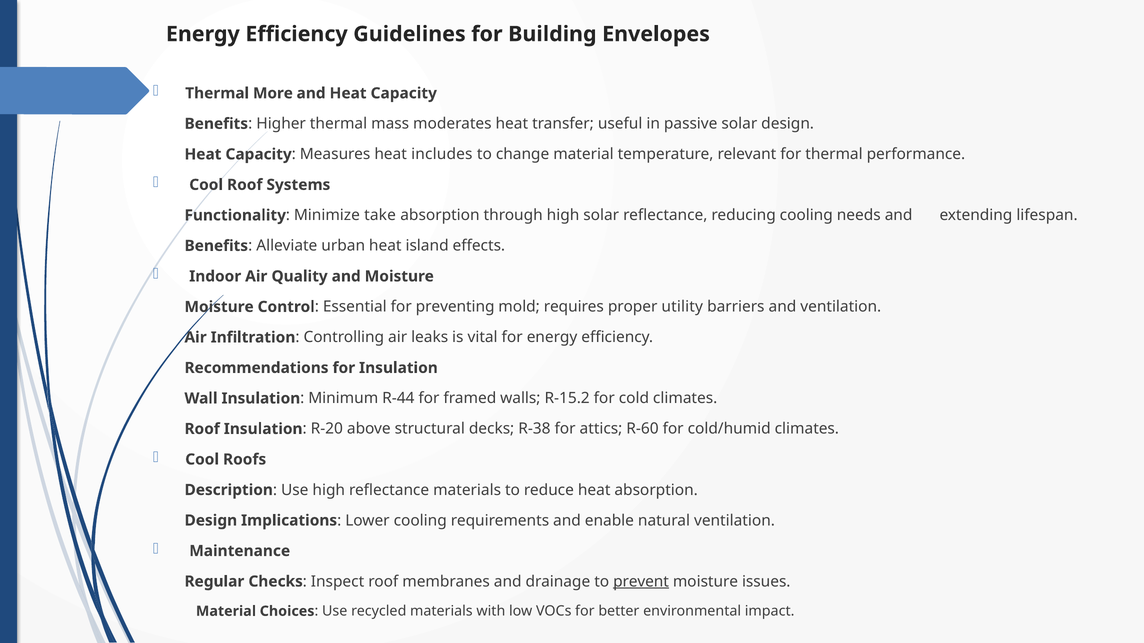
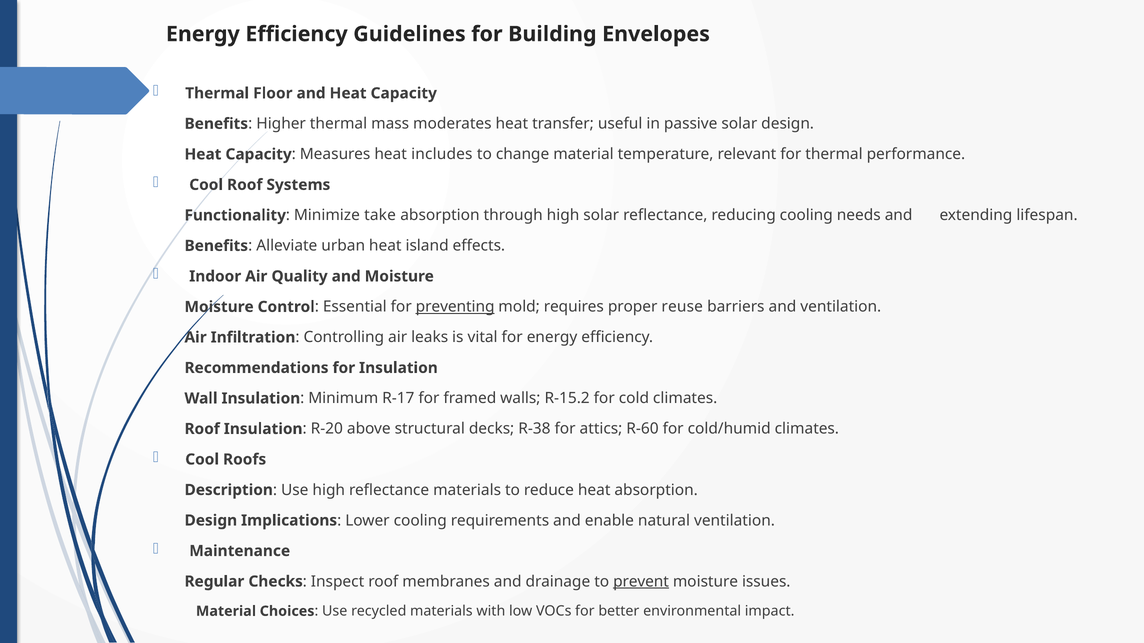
More: More -> Floor (273, 93)
preventing underline: none -> present (455, 307)
utility: utility -> reuse (682, 307)
R-44: R-44 -> R-17 (398, 399)
